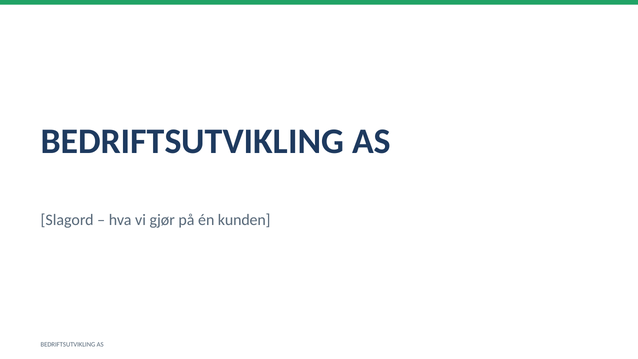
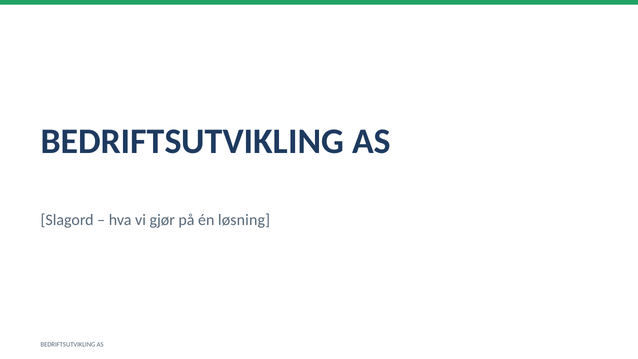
kunden: kunden -> løsning (244, 220)
